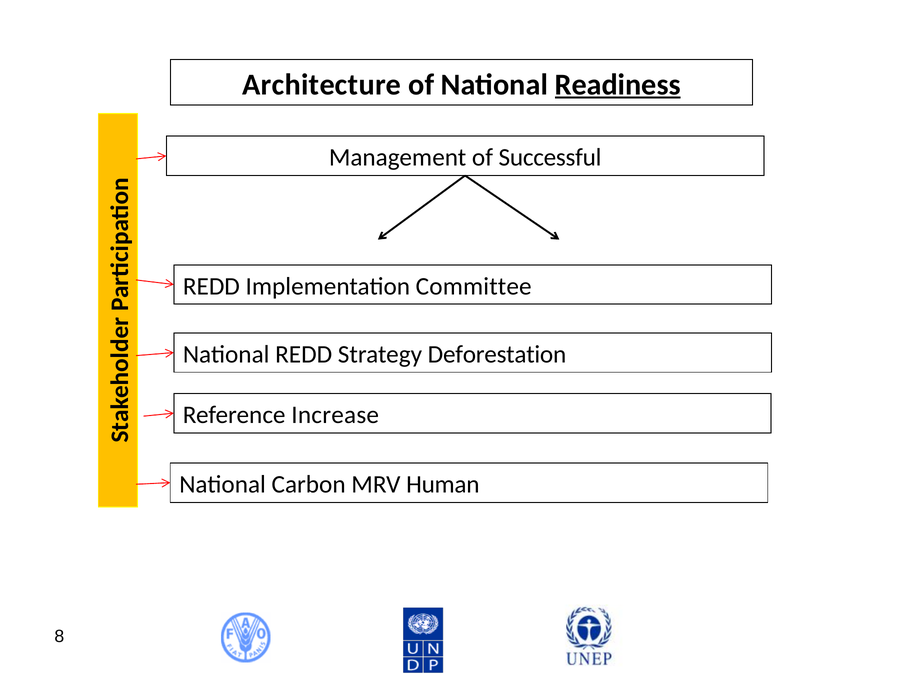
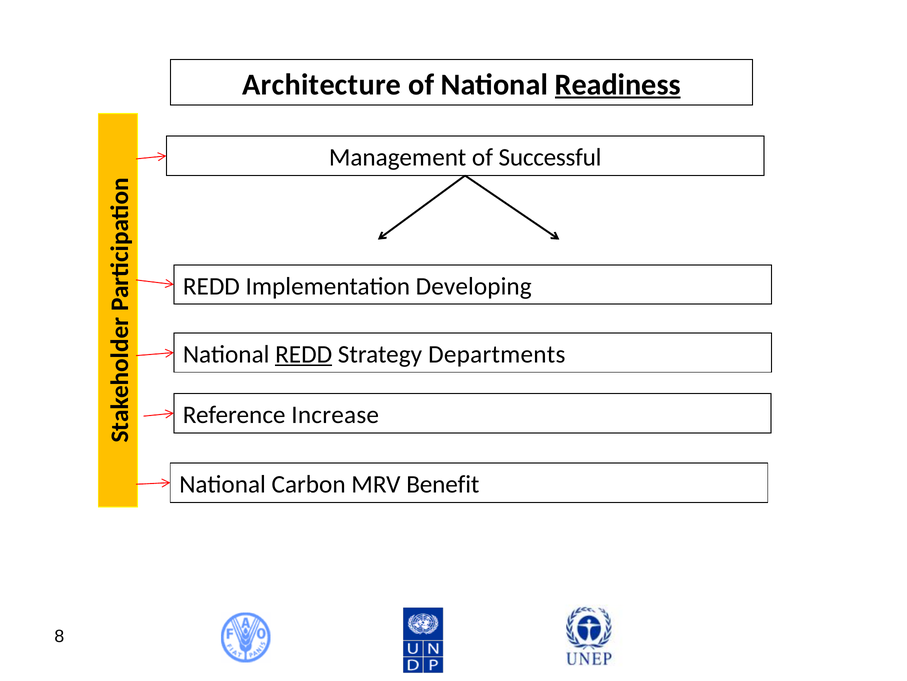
Committee: Committee -> Developing (474, 286)
REDD underline: none -> present (304, 354)
Deforestation: Deforestation -> Departments (497, 354)
Human: Human -> Benefit (443, 484)
